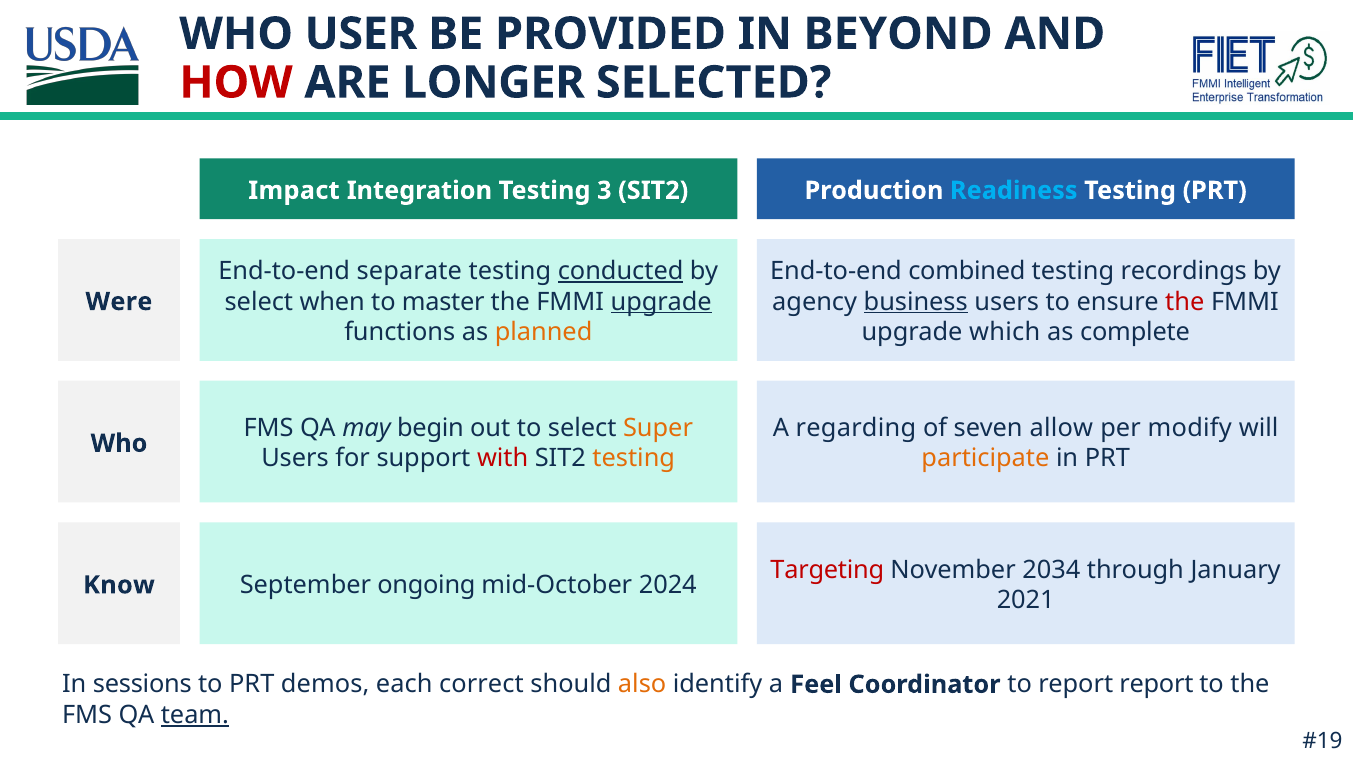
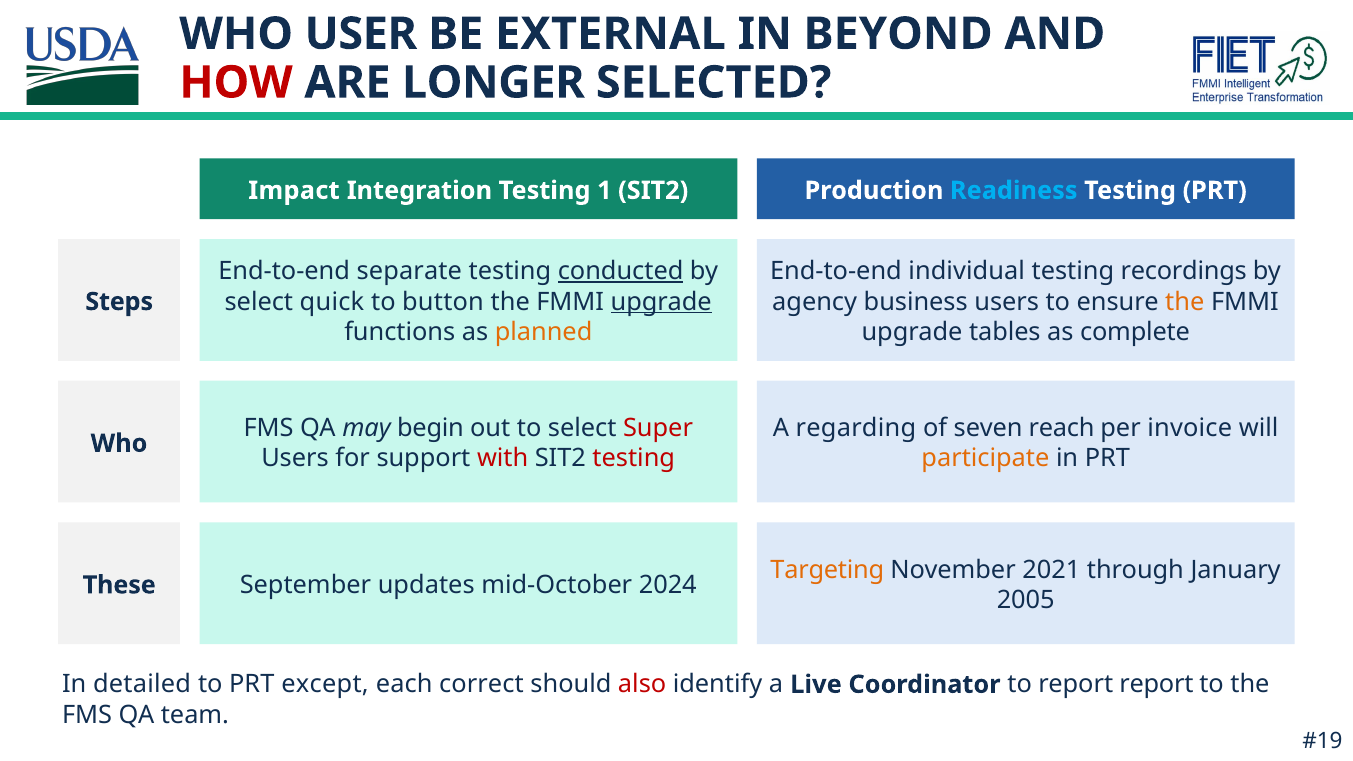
PROVIDED: PROVIDED -> EXTERNAL (610, 34)
3: 3 -> 1 (604, 191)
combined: combined -> individual (967, 271)
when: when -> quick (332, 302)
master: master -> button (443, 302)
business underline: present -> none (916, 302)
the colour: red -> orange (1185, 302)
Were: Were -> Steps (119, 302)
which: which -> tables (1005, 332)
Super colour: orange -> red (658, 428)
allow: allow -> reach (1062, 428)
modify: modify -> invoice (1190, 428)
testing colour: orange -> red (634, 459)
Targeting colour: red -> orange (827, 570)
2034: 2034 -> 2021 (1051, 570)
Know: Know -> These (119, 585)
ongoing: ongoing -> updates (426, 585)
2021: 2021 -> 2005 (1026, 600)
sessions: sessions -> detailed (142, 684)
demos: demos -> except (325, 684)
also colour: orange -> red (642, 684)
Feel: Feel -> Live (816, 684)
team underline: present -> none (195, 715)
